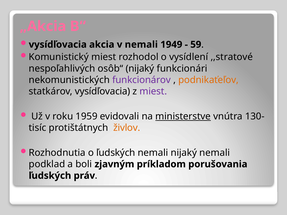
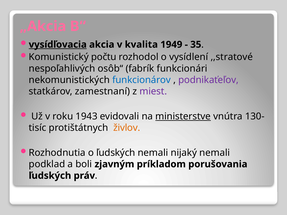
vysídľovacia underline: none -> present (58, 45)
v nemali: nemali -> kvalita (141, 45)
59: 59 -> 35 (196, 45)
Komunistický miest: miest -> počtu (104, 57)
osôb“ nijaký: nijaký -> fabrík (140, 69)
funkcionárov colour: purple -> blue (142, 80)
podnikaťeľov colour: orange -> purple (208, 80)
statkárov vysídľovacia: vysídľovacia -> zamestnaní (103, 91)
1959: 1959 -> 1943 (87, 116)
